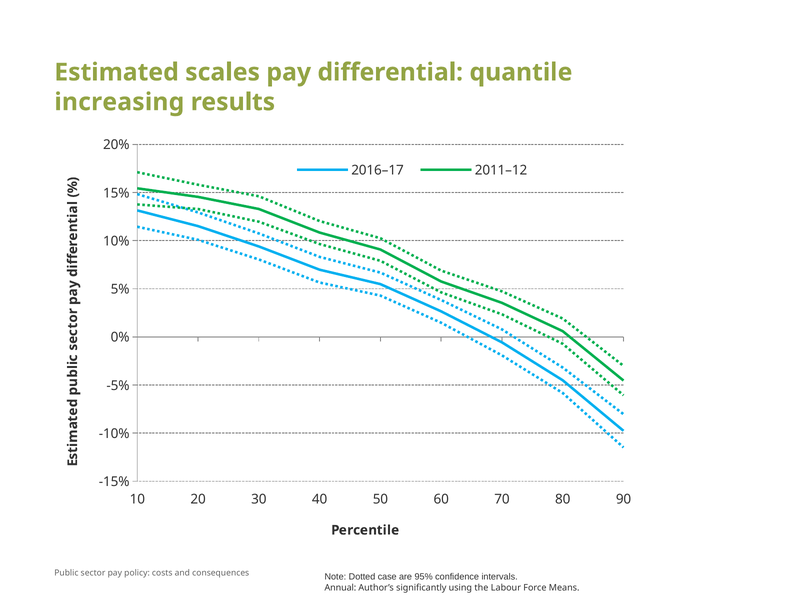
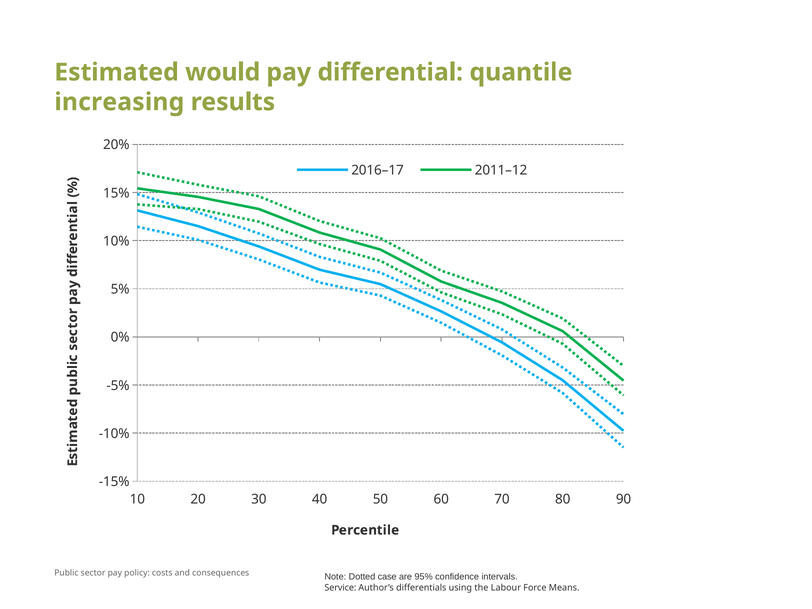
scales: scales -> would (223, 72)
Annual: Annual -> Service (340, 588)
significantly: significantly -> differentials (421, 588)
